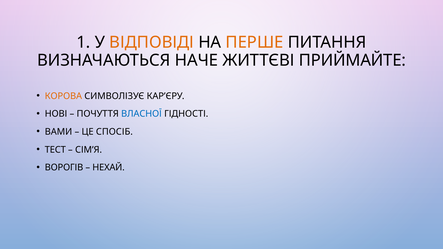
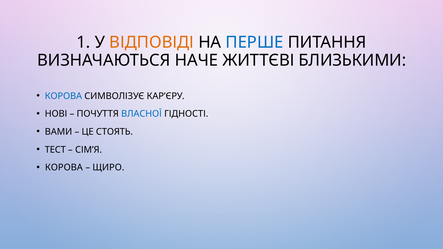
ПЕРШЕ colour: orange -> blue (255, 42)
ПРИЙМАЙТЕ: ПРИЙМАЙТЕ -> БЛИЗЬКИМИ (352, 60)
КОРОВА colour: orange -> blue (63, 96)
СПОСІБ: СПОСІБ -> СТОЯТЬ (114, 132)
ВОРОГІВ: ВОРОГІВ -> КОРОВА (64, 168)
НЕХАЙ: НЕХАЙ -> ЩИРО (108, 168)
